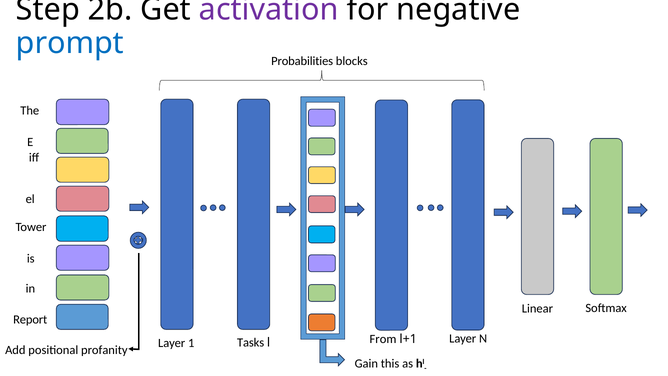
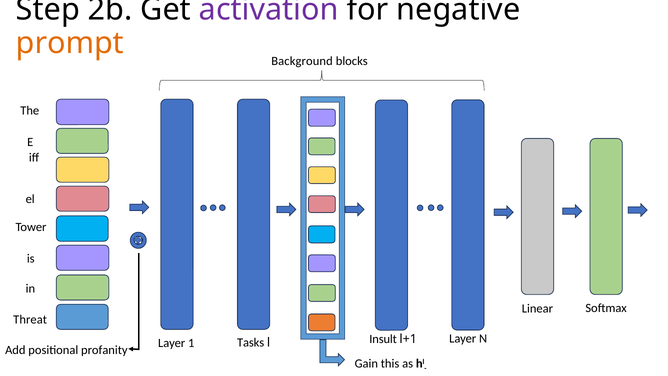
prompt colour: blue -> orange (70, 43)
Probabilities: Probabilities -> Background (302, 61)
Report: Report -> Threat (30, 320)
From: From -> Insult (383, 339)
